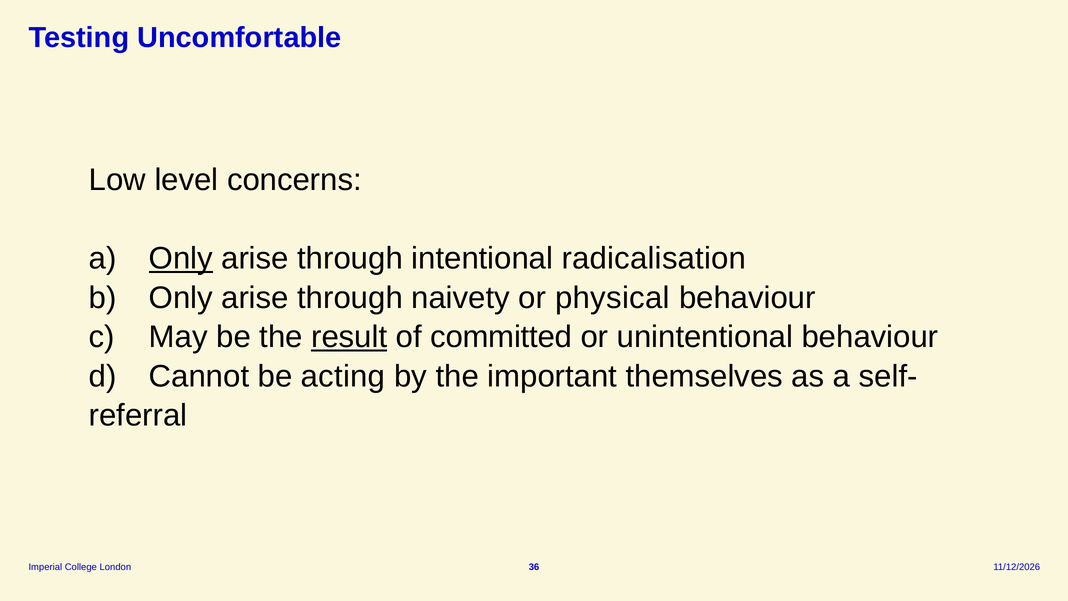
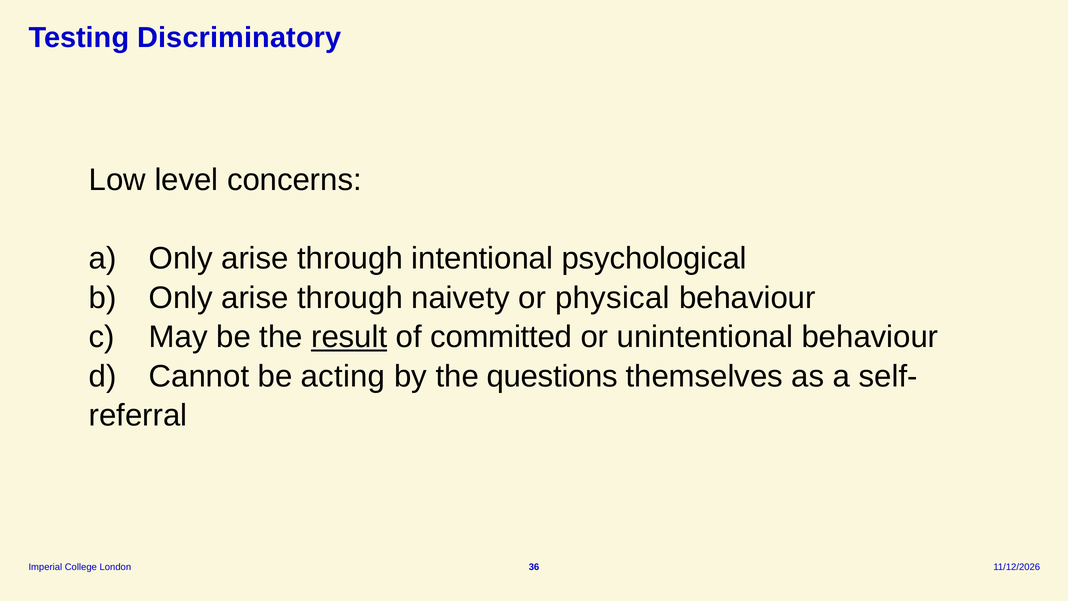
Uncomfortable: Uncomfortable -> Discriminatory (239, 38)
Only underline: present -> none (181, 258)
radicalisation: radicalisation -> psychological (654, 258)
important: important -> questions (552, 376)
